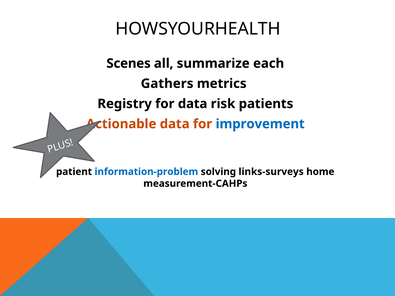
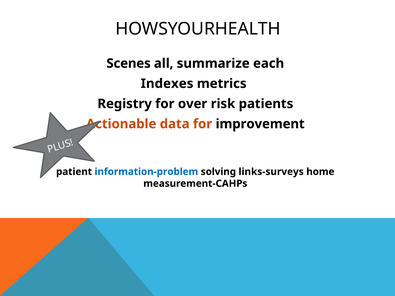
Gathers: Gathers -> Indexes (167, 84)
for data: data -> over (193, 104)
improvement colour: blue -> black (260, 124)
